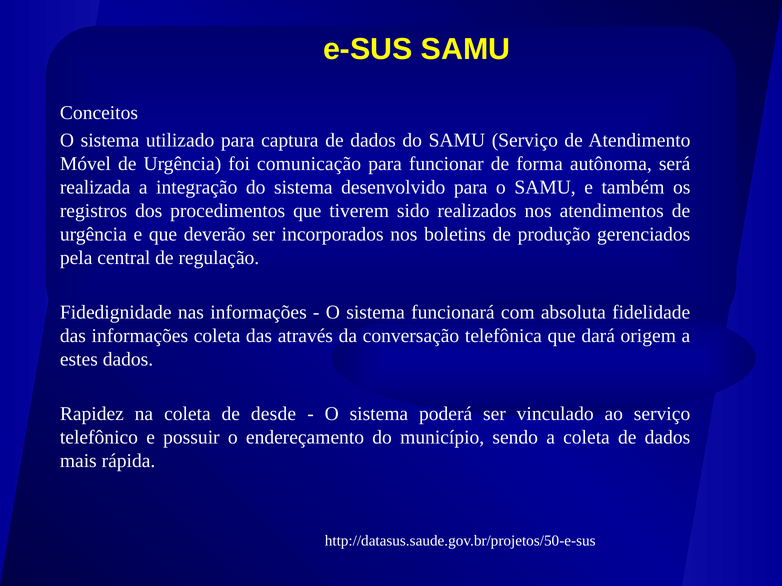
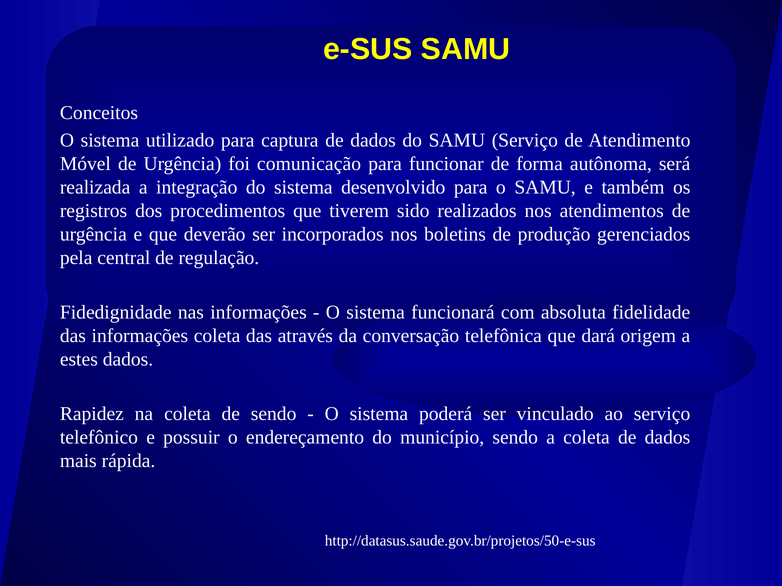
de desde: desde -> sendo (274, 414)
